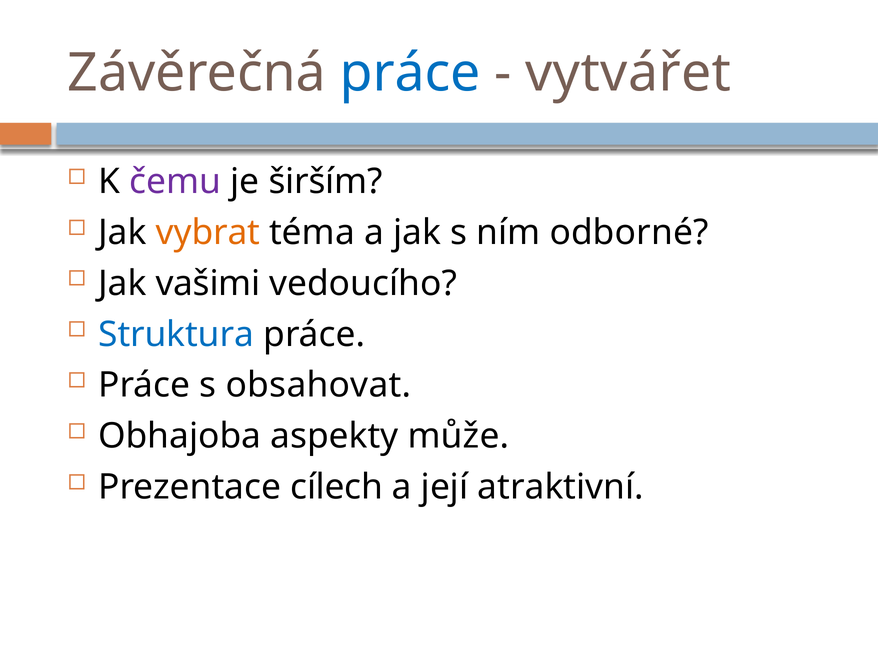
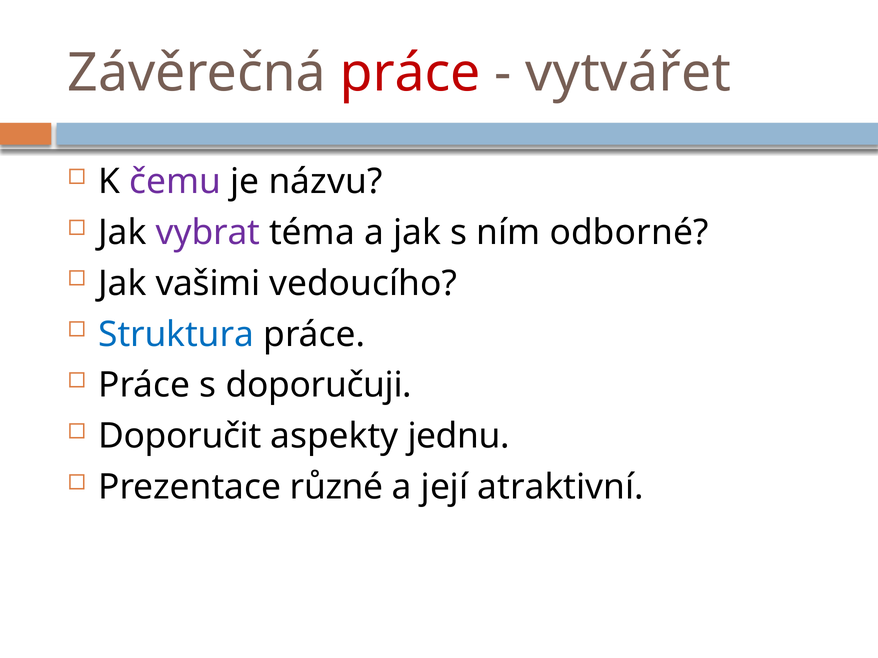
práce colour: blue -> red (410, 73)
širším: širším -> názvu (325, 182)
vybrat colour: orange -> purple (208, 233)
obsahovat: obsahovat -> doporučuji (319, 386)
Obhajoba: Obhajoba -> Doporučit (180, 437)
může: může -> jednu (459, 437)
cílech: cílech -> různé (337, 488)
